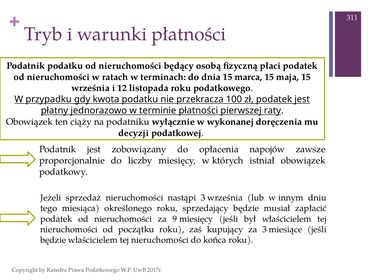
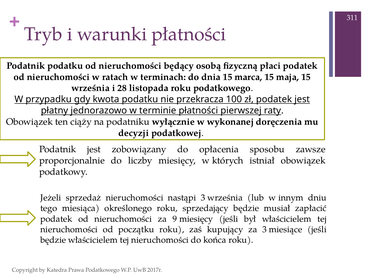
12: 12 -> 28 (122, 88)
napojów: napojów -> sposobu (267, 149)
